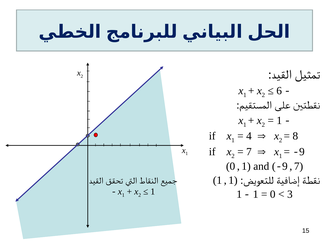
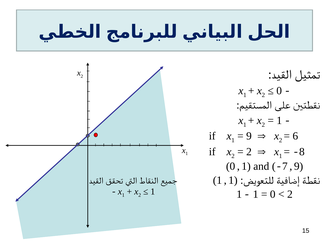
6: 6 -> 0 (279, 91)
4: 4 -> 9 (249, 136)
8: 8 -> 6 (295, 136)
7: 7 -> 2 (249, 152)
9: 9 -> 8 (302, 152)
9: 9 -> 7 (285, 166)
7: 7 -> 9 (299, 166)
3: 3 -> 2 (290, 194)
